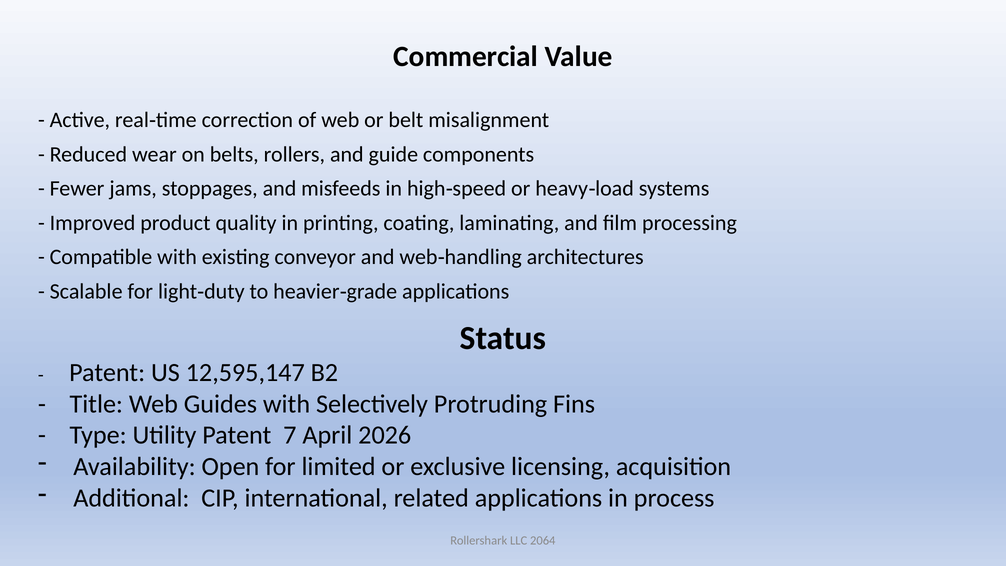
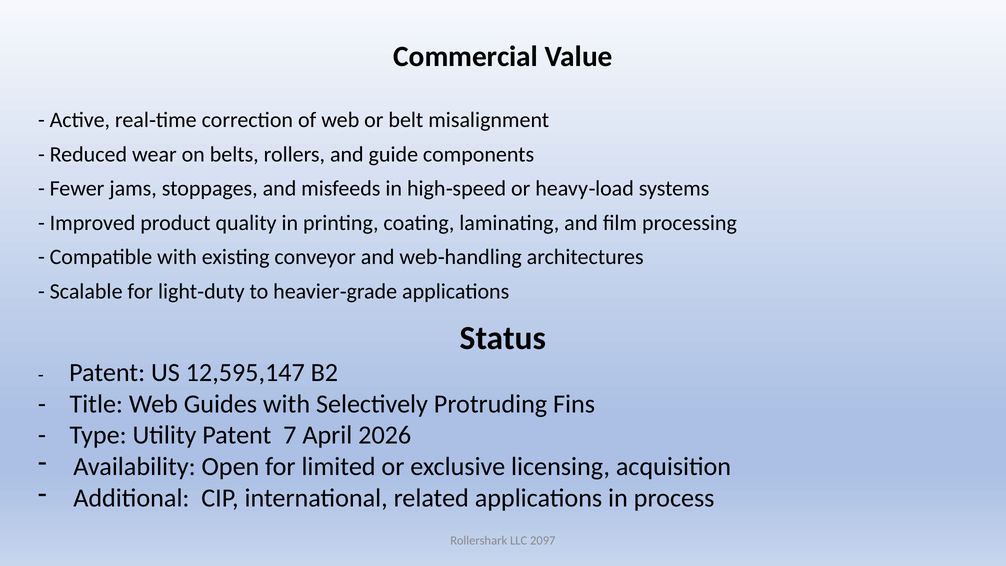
2064: 2064 -> 2097 (543, 540)
